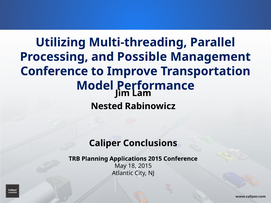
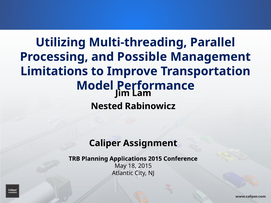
Conference: Conference -> Limitations (54, 71)
Conclusions: Conclusions -> Assignment (150, 143)
